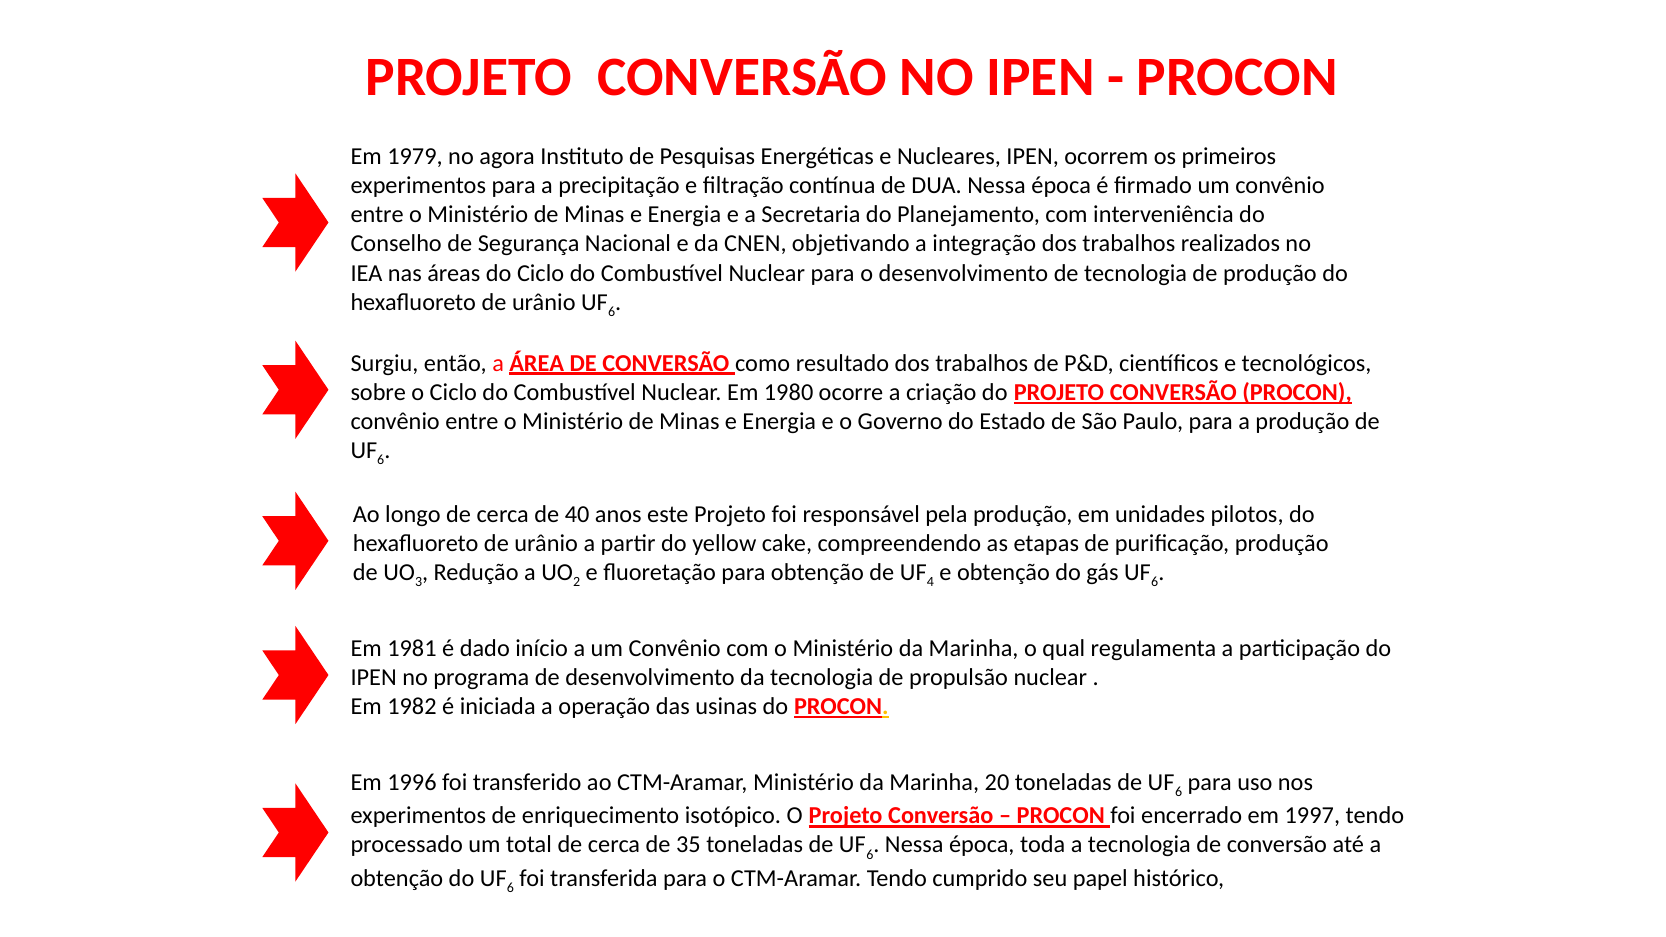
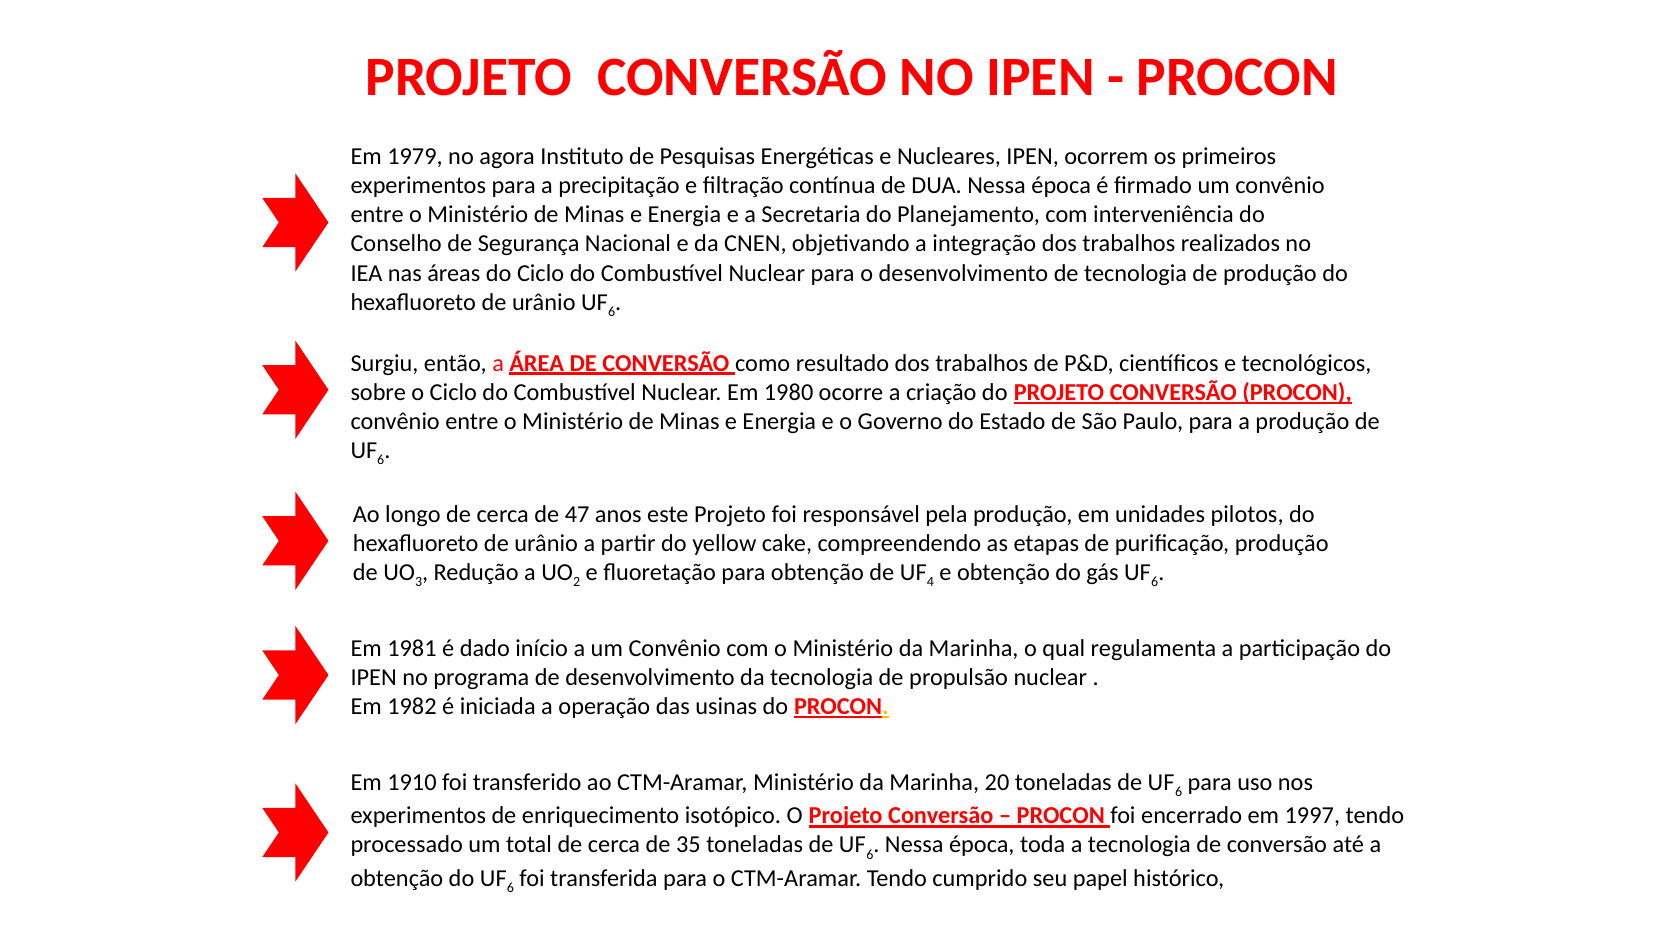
40: 40 -> 47 (577, 514)
1996: 1996 -> 1910 (412, 783)
